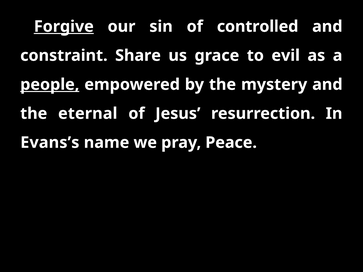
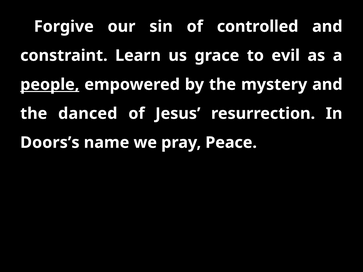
Forgive underline: present -> none (64, 27)
Share: Share -> Learn (138, 56)
eternal: eternal -> danced (88, 114)
Evans’s: Evans’s -> Doors’s (50, 143)
